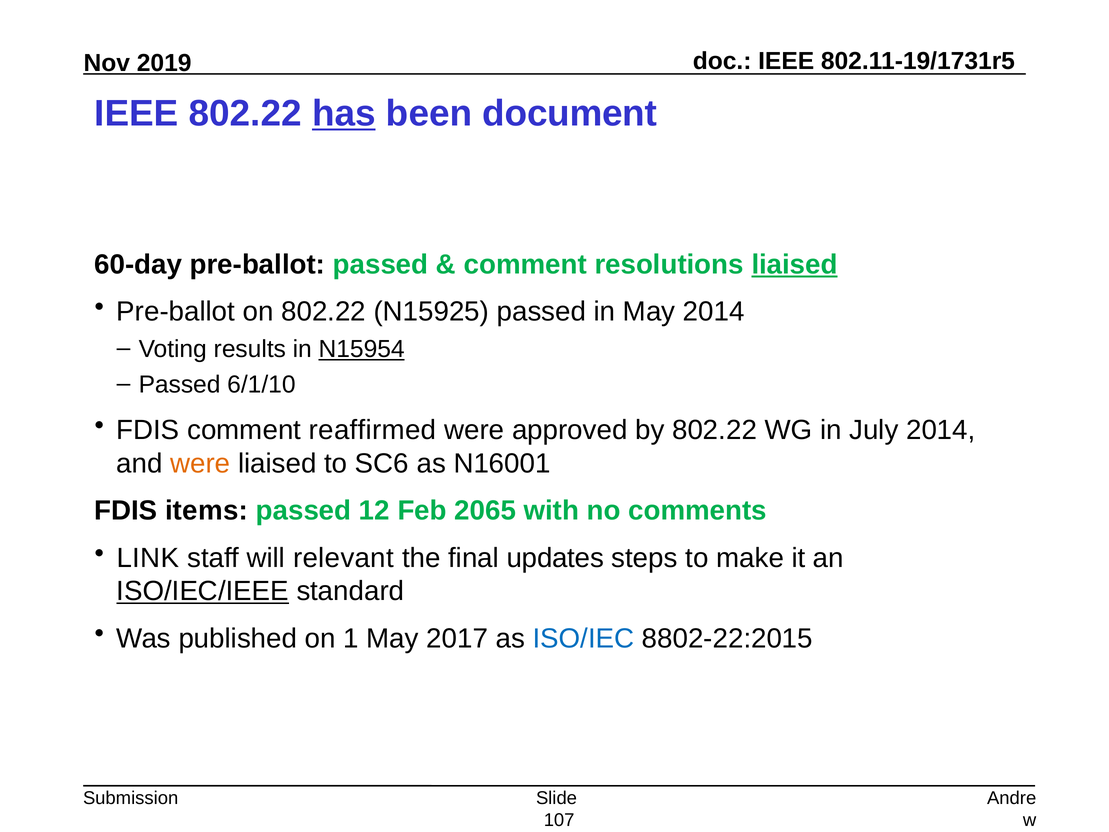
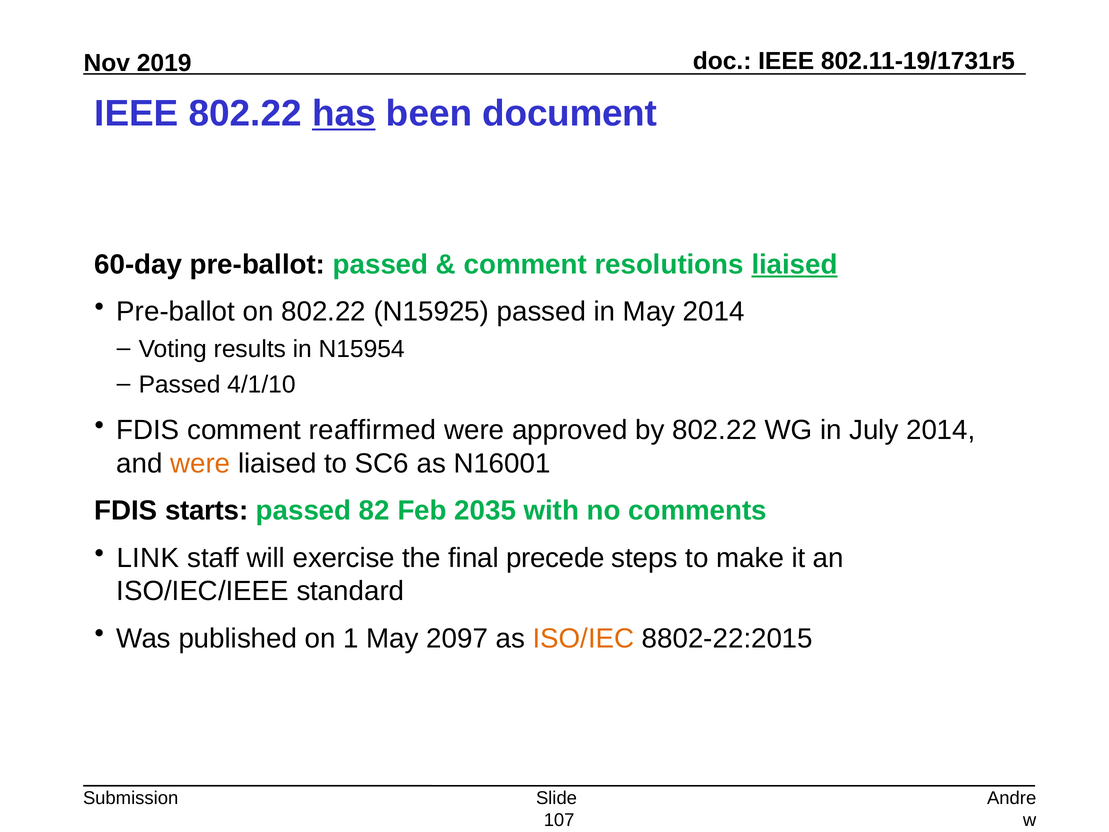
N15954 underline: present -> none (362, 349)
6/1/10: 6/1/10 -> 4/1/10 (261, 385)
items: items -> starts (207, 511)
12: 12 -> 82 (374, 511)
2065: 2065 -> 2035 (485, 511)
relevant: relevant -> exercise (344, 558)
updates: updates -> precede (555, 558)
ISO/IEC/IEEE underline: present -> none (203, 591)
2017: 2017 -> 2097 (457, 638)
ISO/IEC colour: blue -> orange (583, 638)
